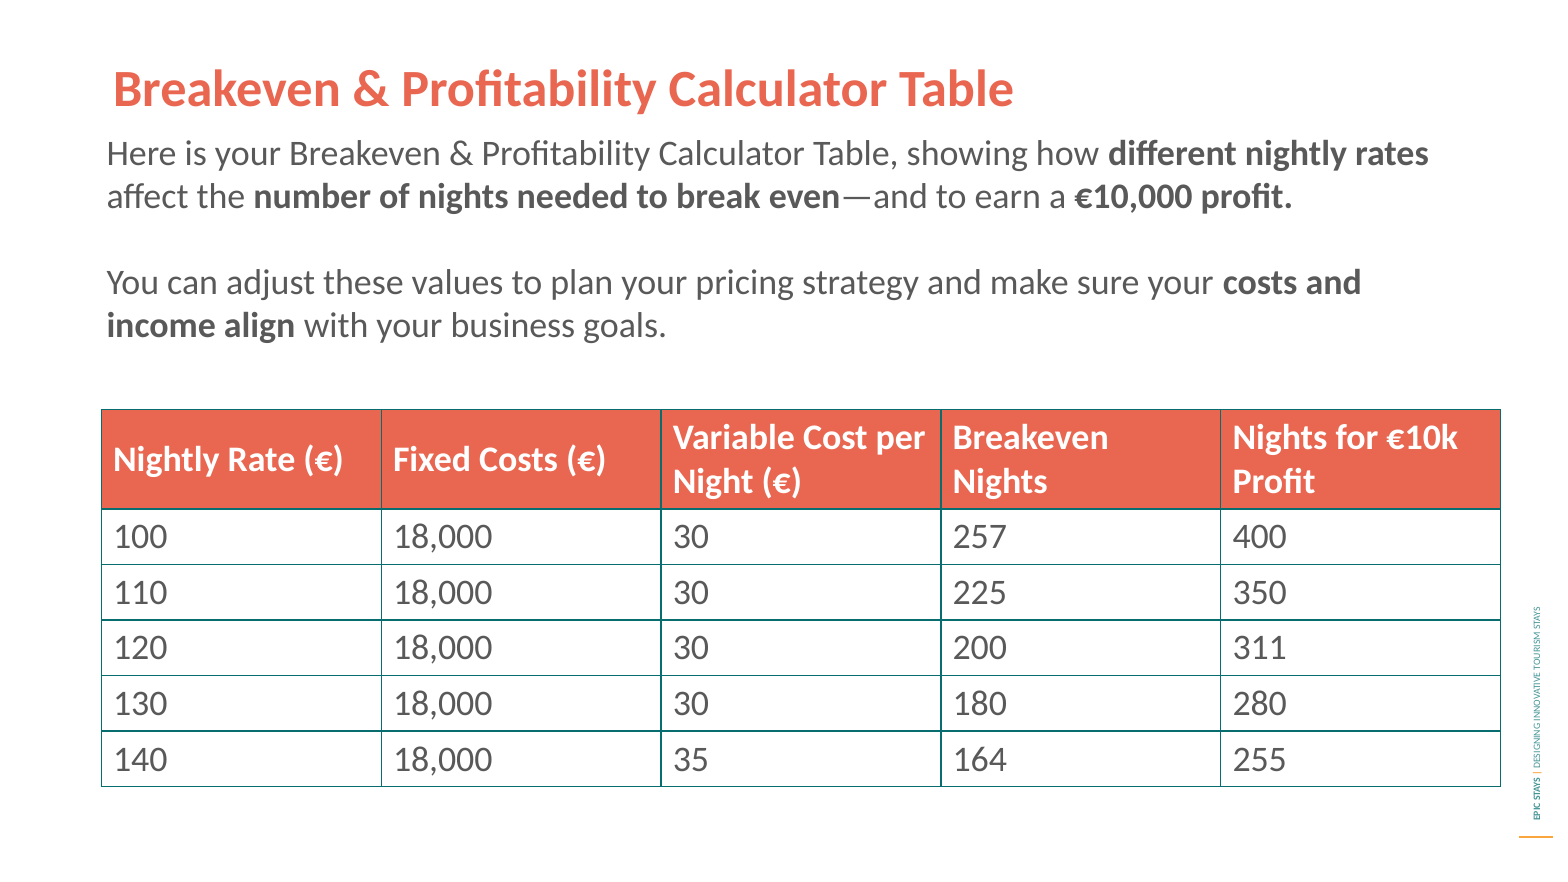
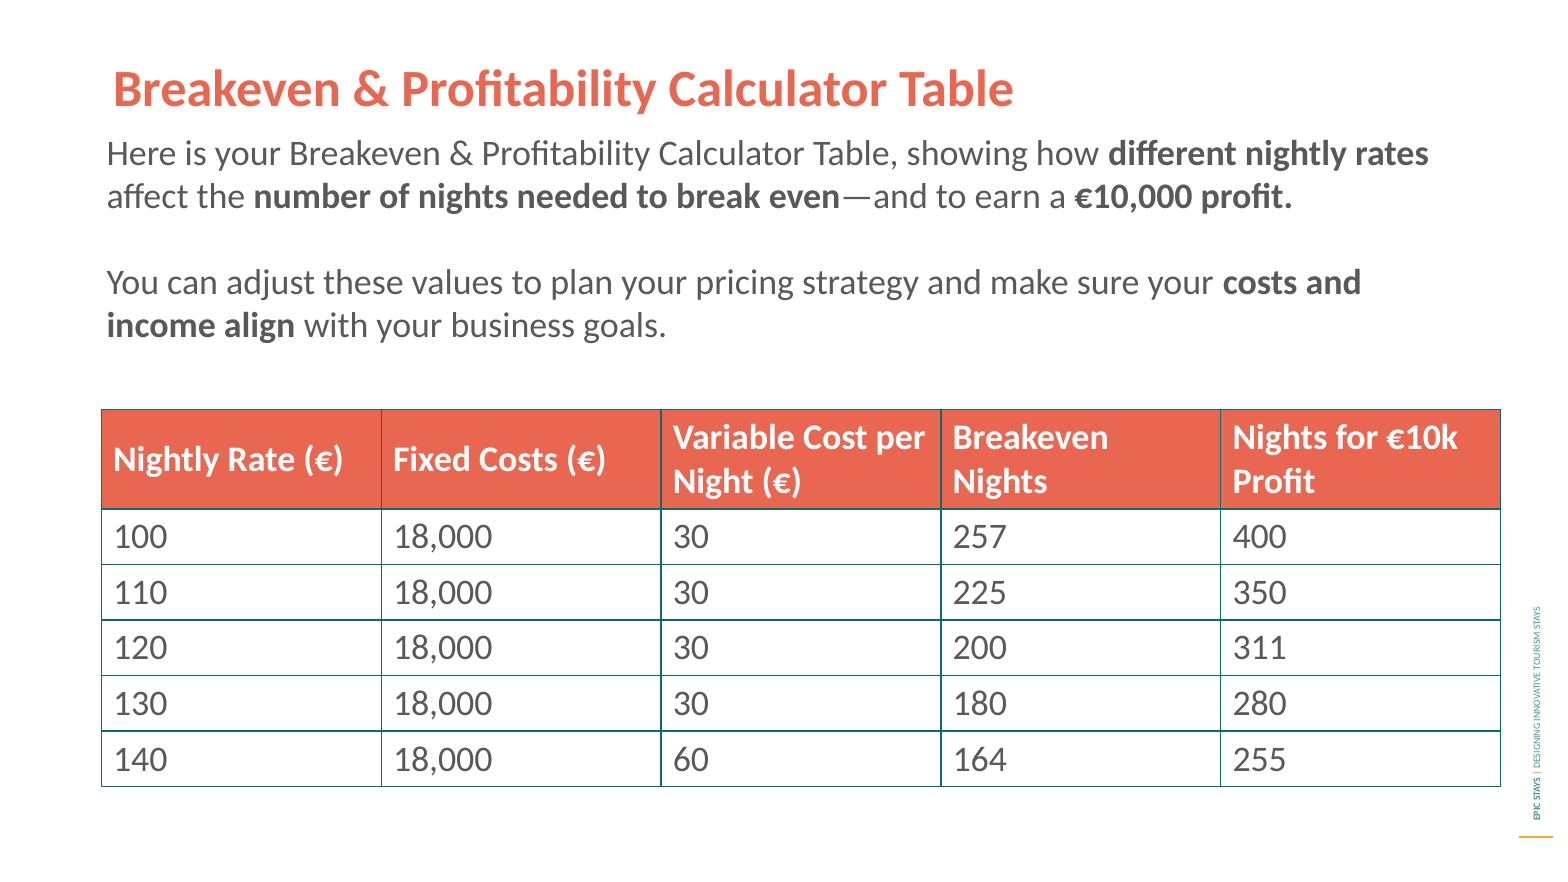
35: 35 -> 60 (691, 759)
